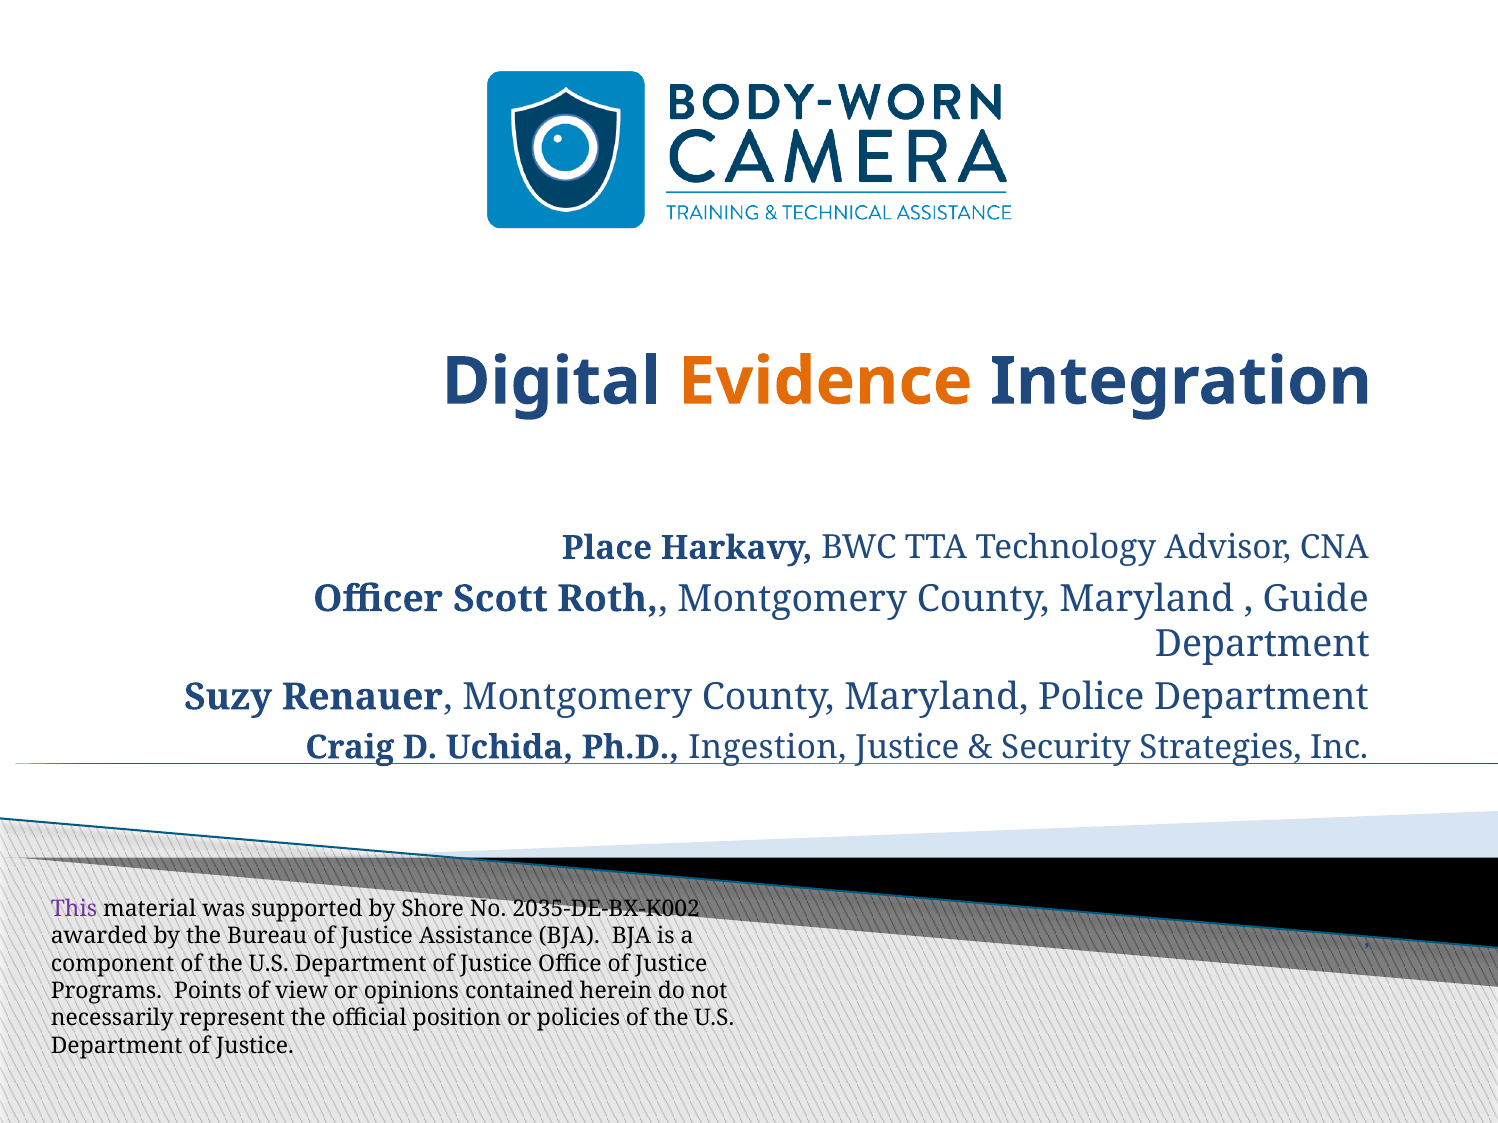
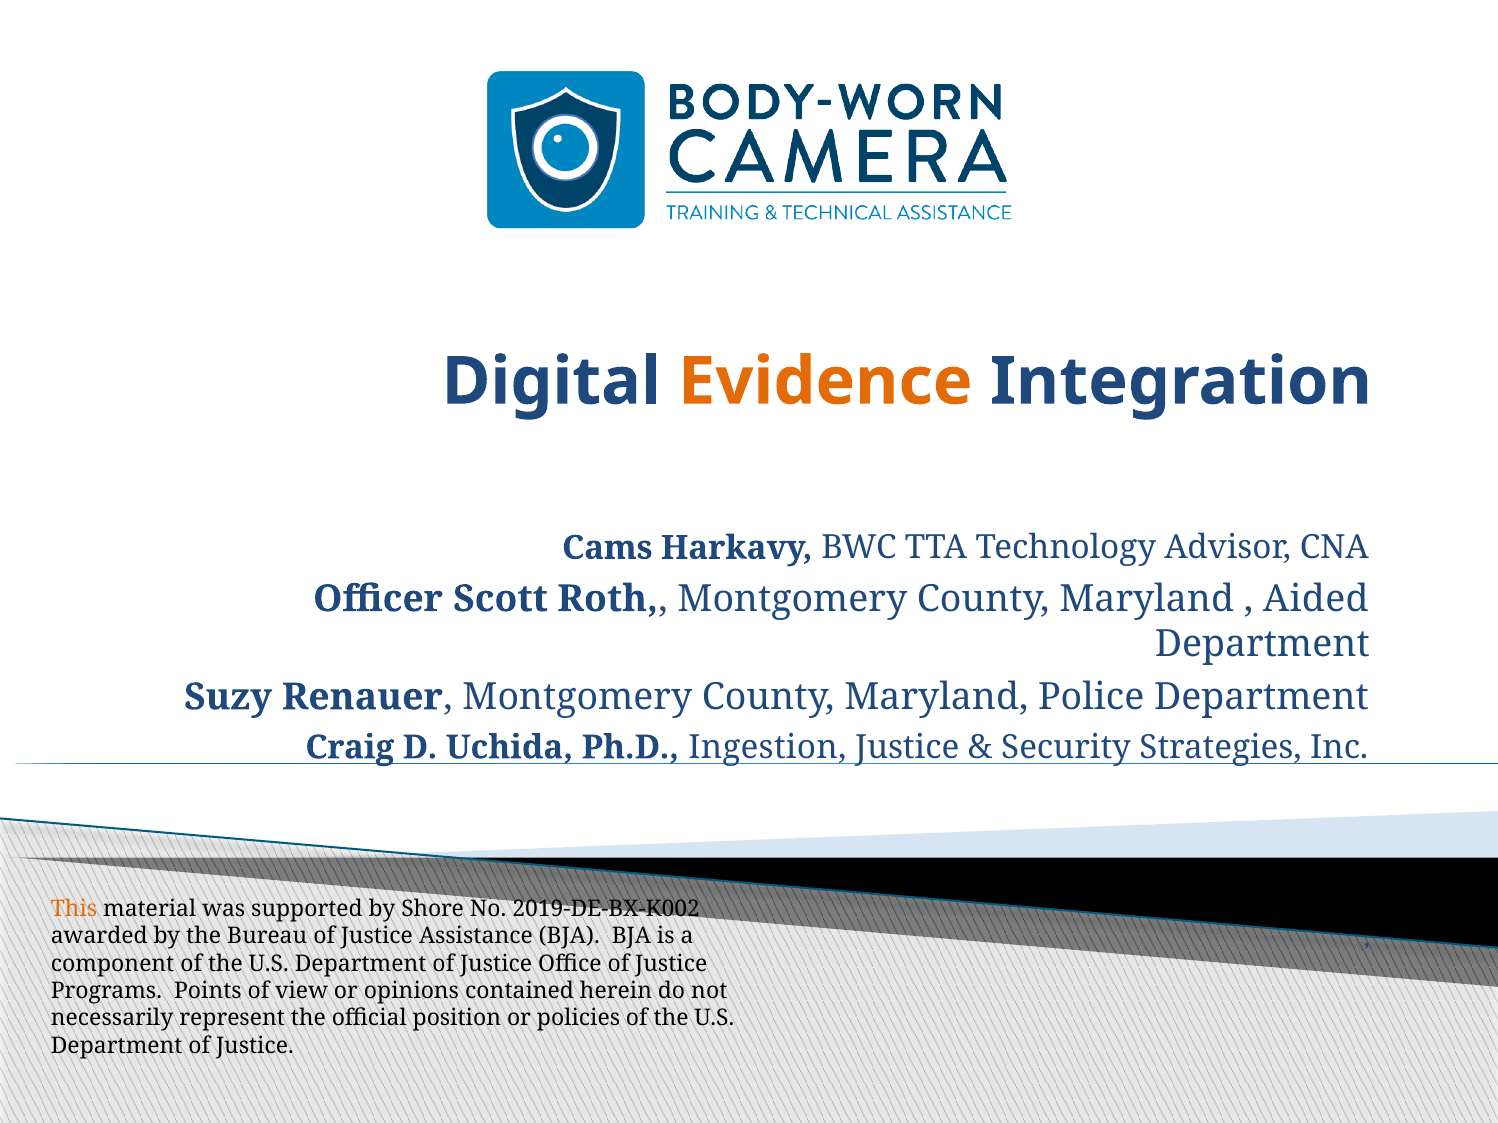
Place: Place -> Cams (607, 548)
Guide: Guide -> Aided (1316, 599)
This colour: purple -> orange (74, 909)
2035-DE-BX-K002: 2035-DE-BX-K002 -> 2019-DE-BX-K002 (606, 909)
